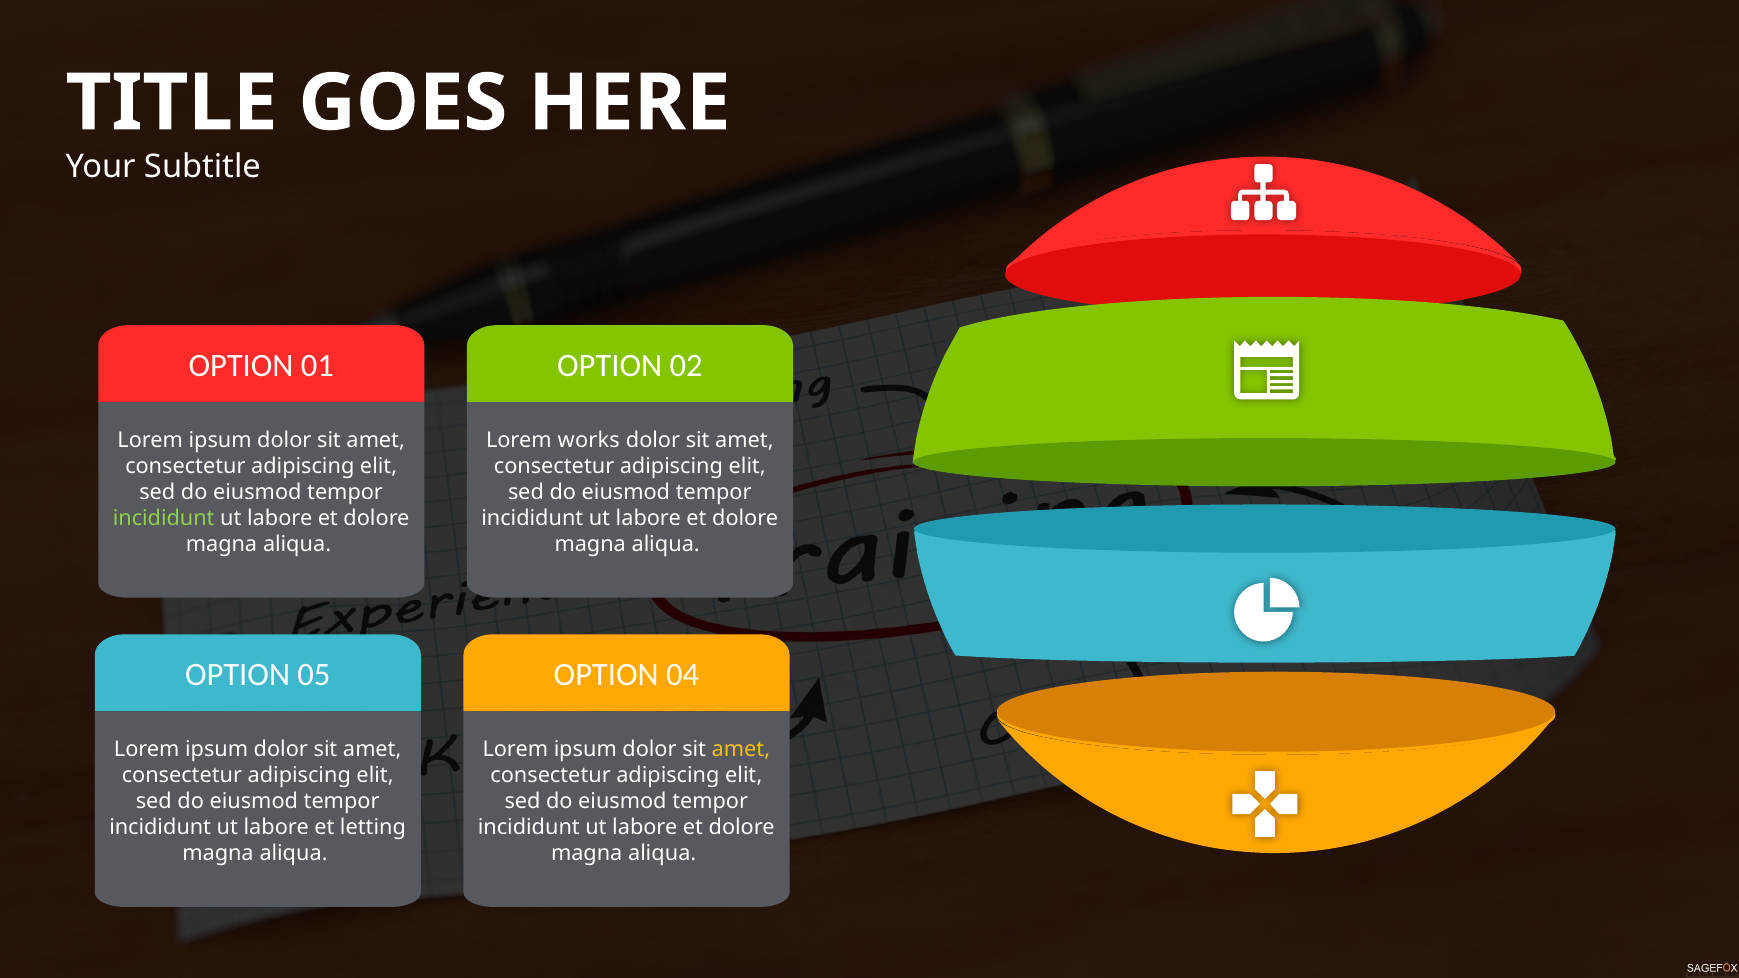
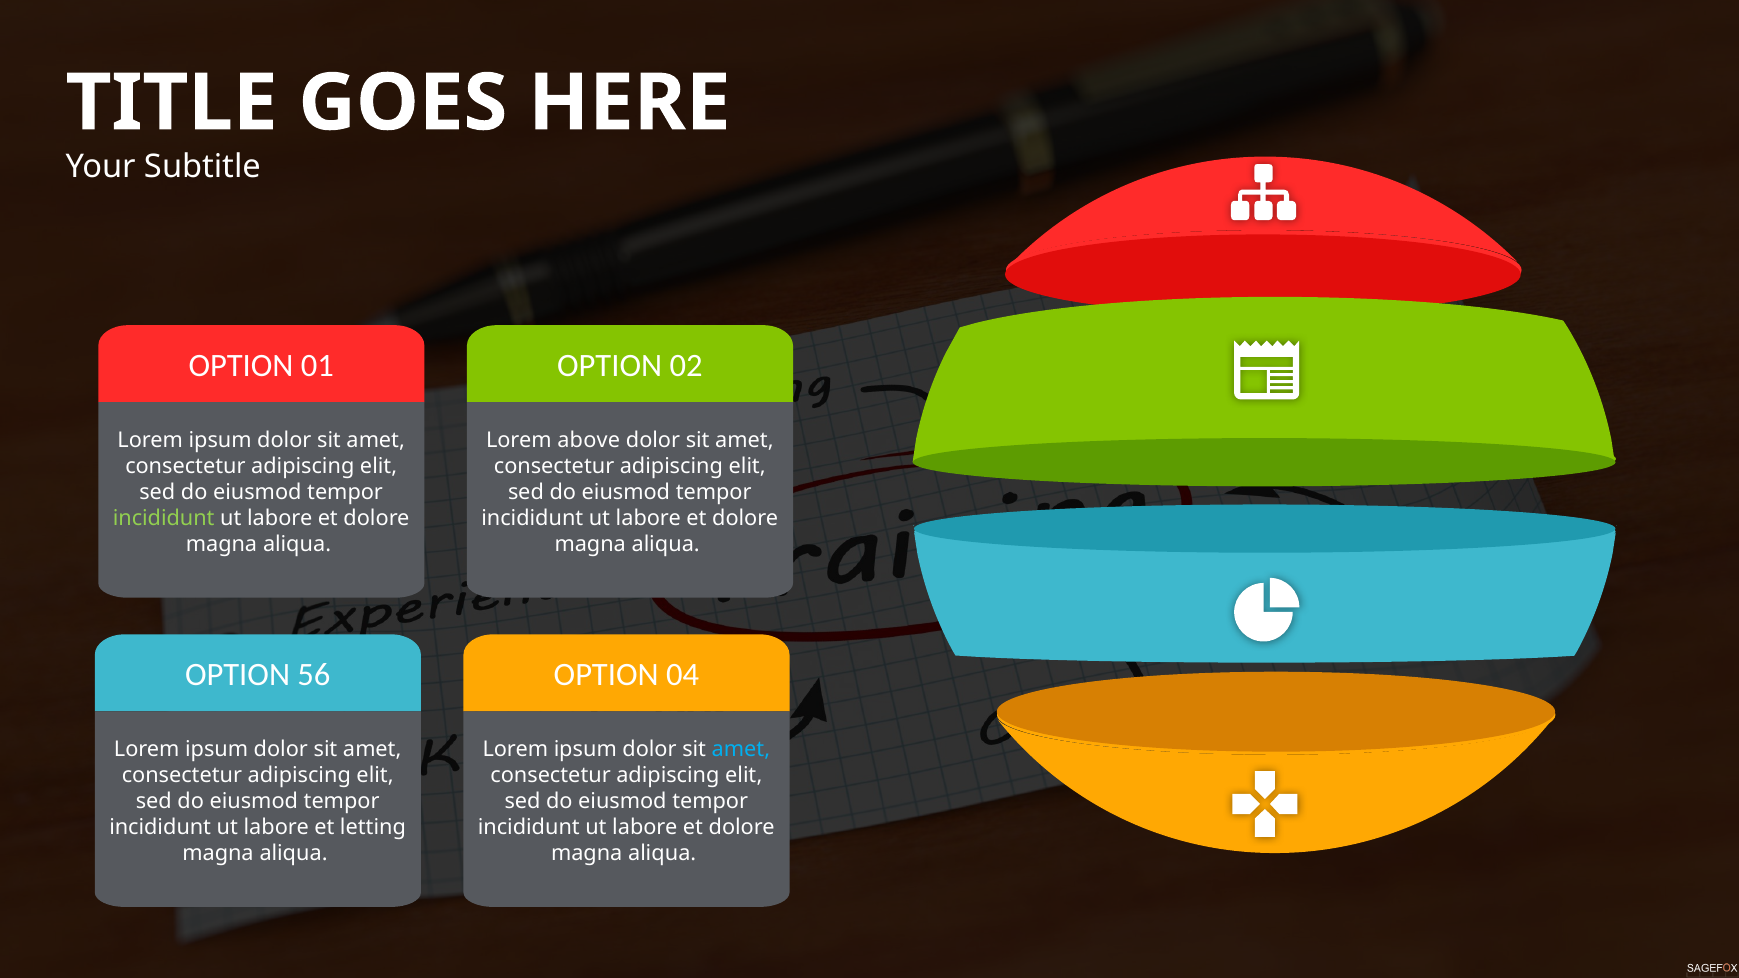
works: works -> above (589, 440)
05: 05 -> 56 (314, 675)
amet colour: yellow -> light blue (741, 749)
